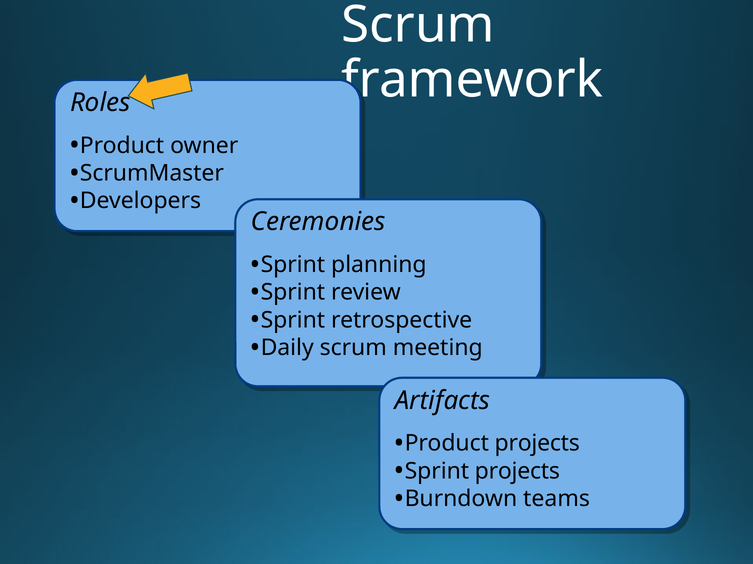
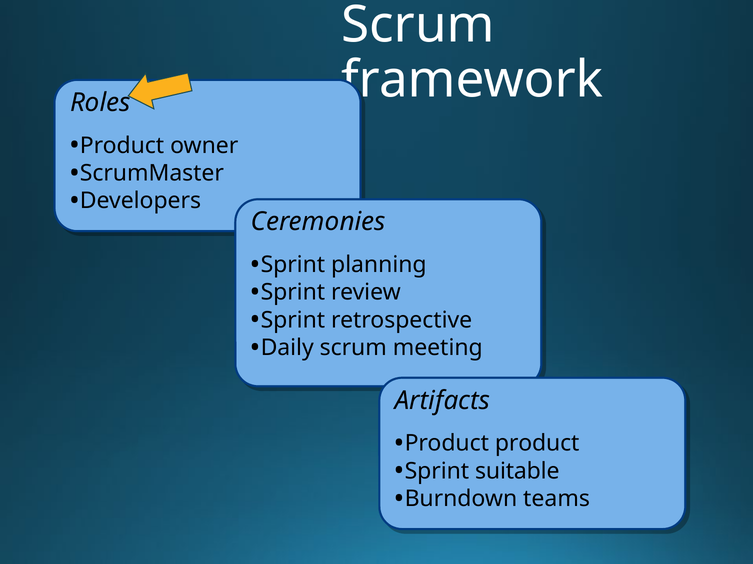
Product projects: projects -> product (537, 444)
Sprint projects: projects -> suitable (517, 472)
